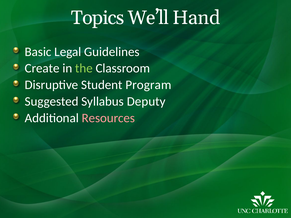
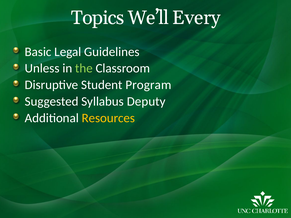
Hand: Hand -> Every (196, 18)
Create: Create -> Unless (42, 68)
Resources colour: pink -> yellow (108, 118)
